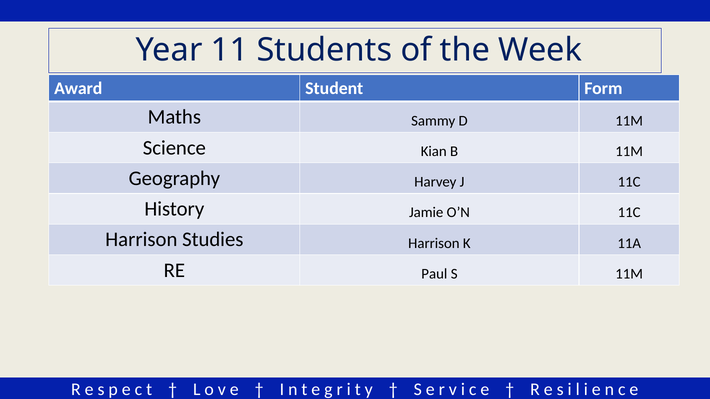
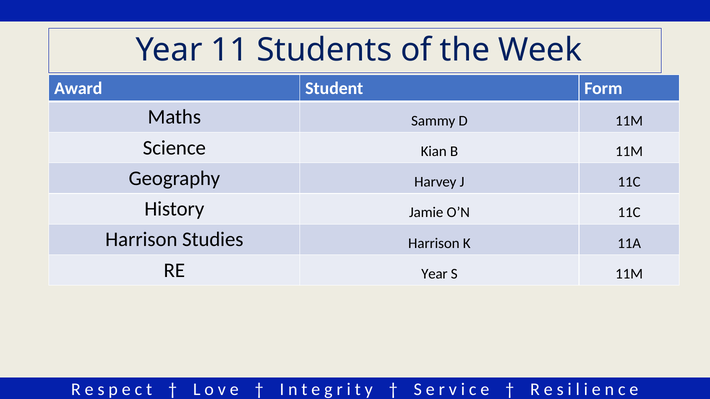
RE Paul: Paul -> Year (434, 274)
